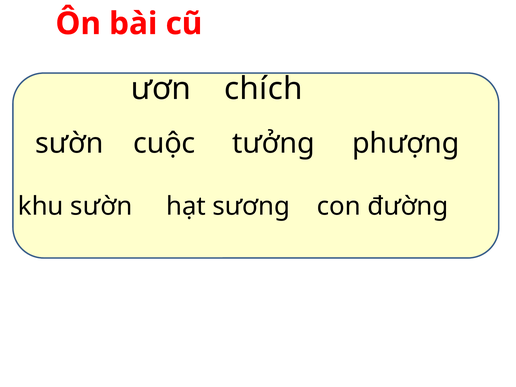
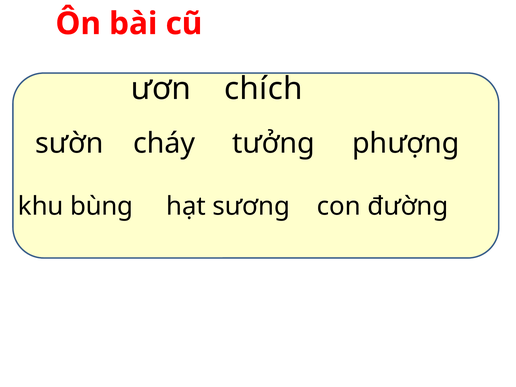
cuộc: cuộc -> cháy (164, 143)
khu sườn: sườn -> bùng (102, 206)
